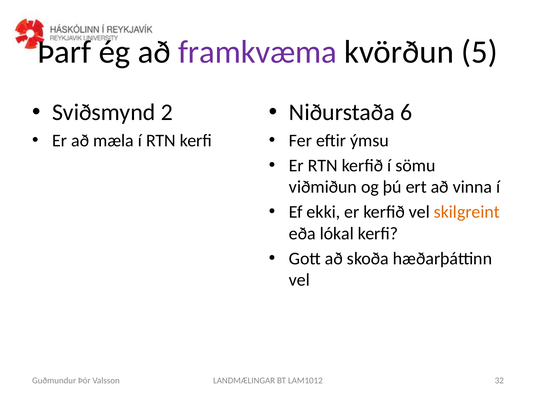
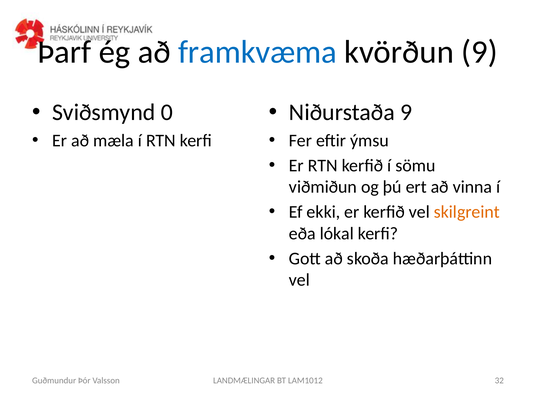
framkvæma colour: purple -> blue (258, 52)
kvörðun 5: 5 -> 9 (479, 52)
2: 2 -> 0 (167, 112)
Niðurstaða 6: 6 -> 9 (406, 112)
